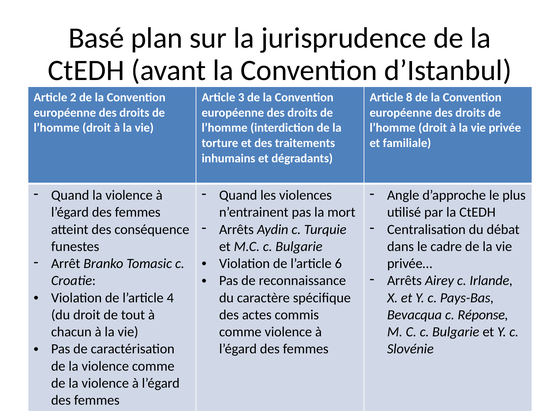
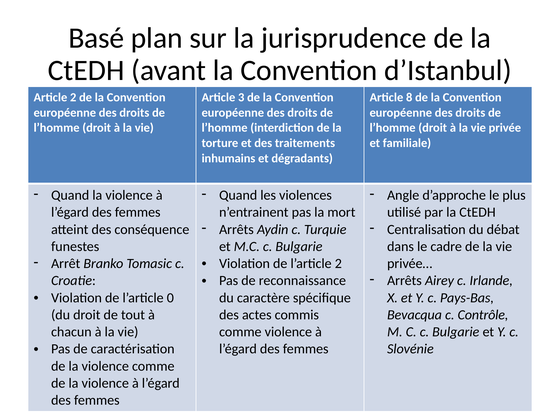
l’article 6: 6 -> 2 (338, 264)
4: 4 -> 0 (170, 298)
Réponse: Réponse -> Contrôle (483, 315)
